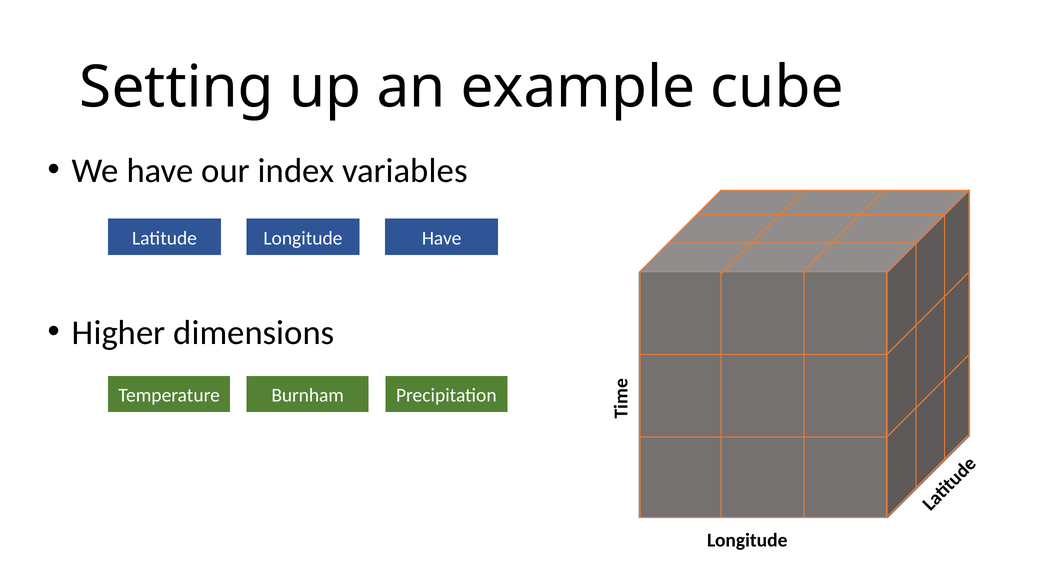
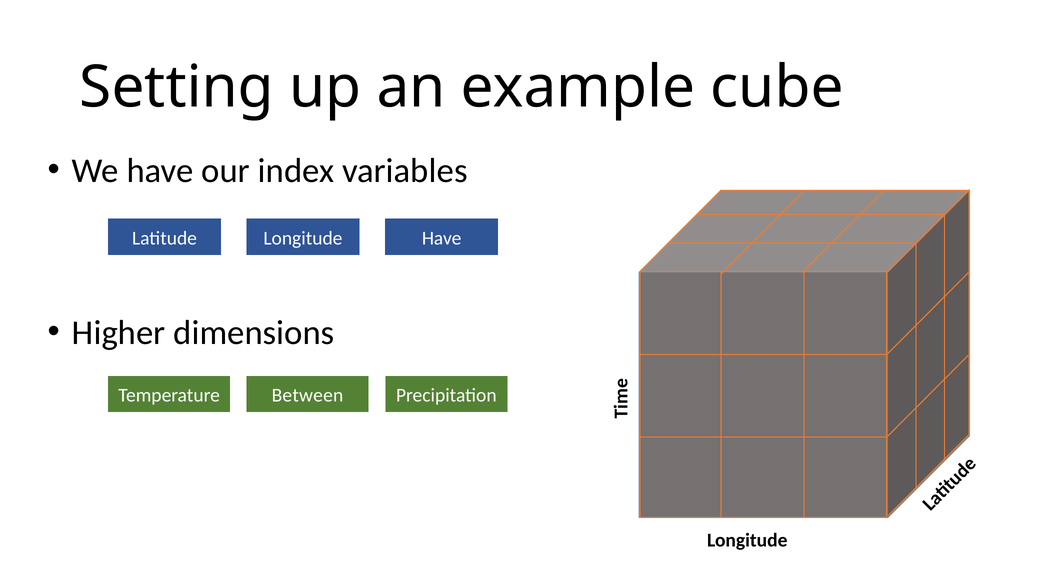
Burnham: Burnham -> Between (307, 395)
